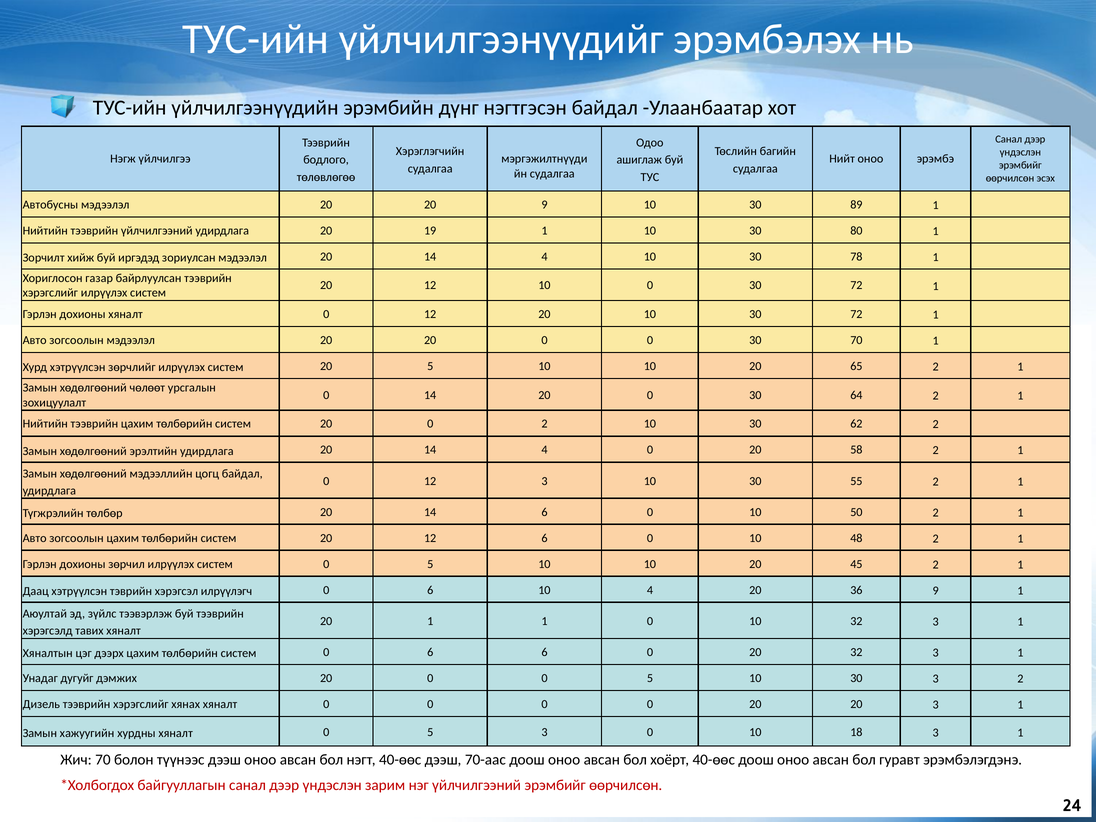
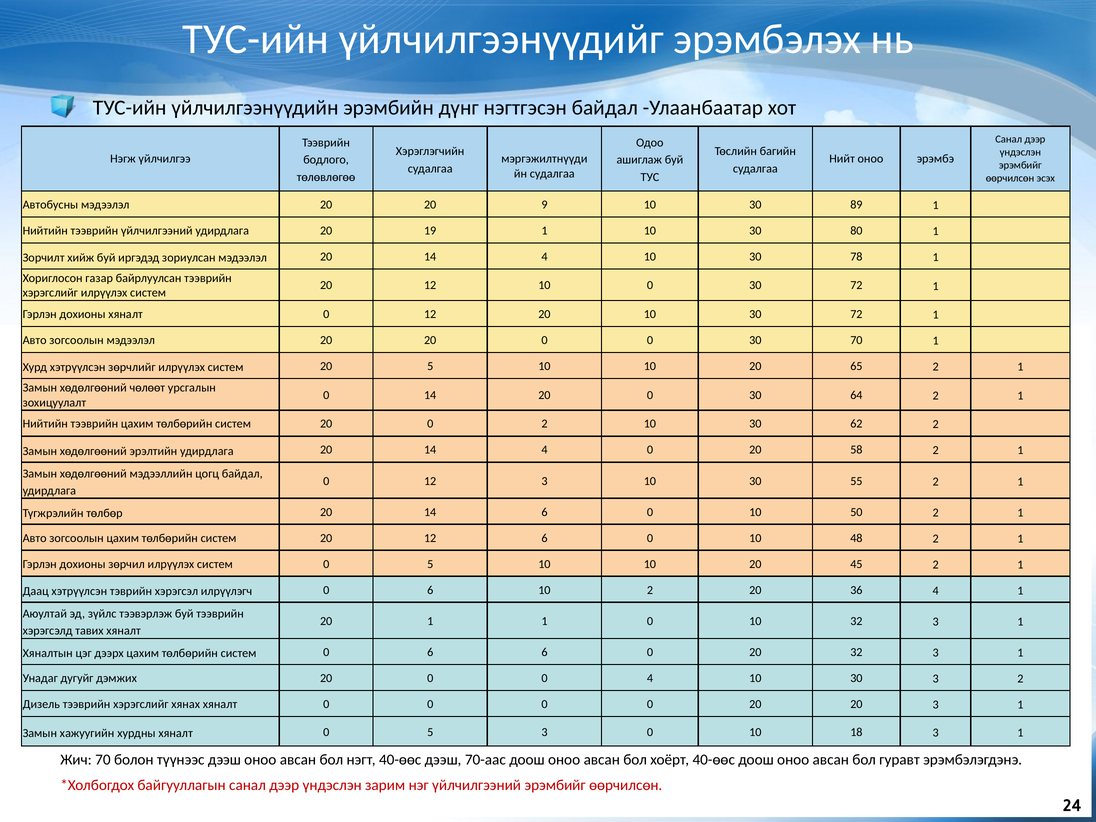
10 4: 4 -> 2 (650, 590)
36 9: 9 -> 4 (936, 591)
0 0 5: 5 -> 4 (650, 678)
